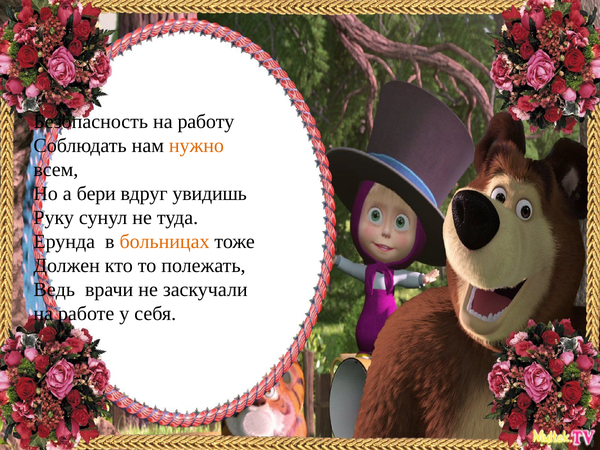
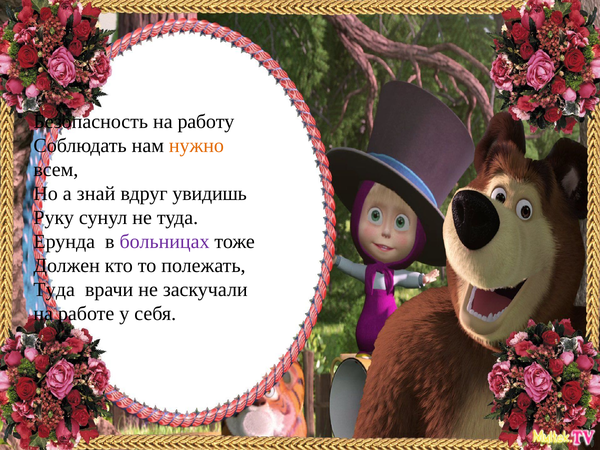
бери: бери -> знай (96, 194)
больницах colour: orange -> purple (165, 242)
Ведь: Ведь -> Туда (54, 290)
